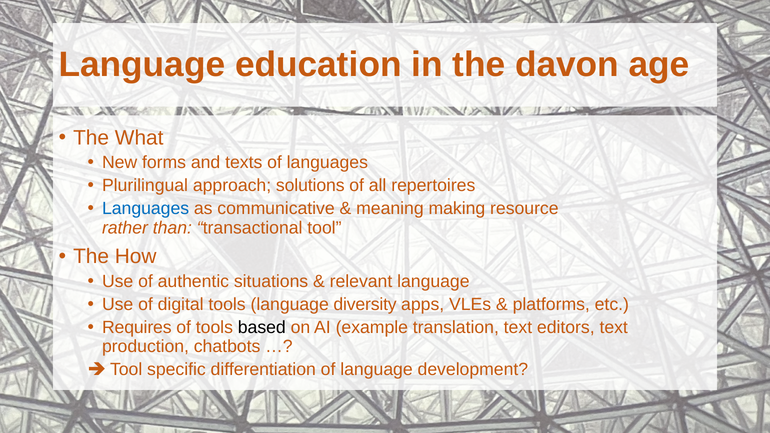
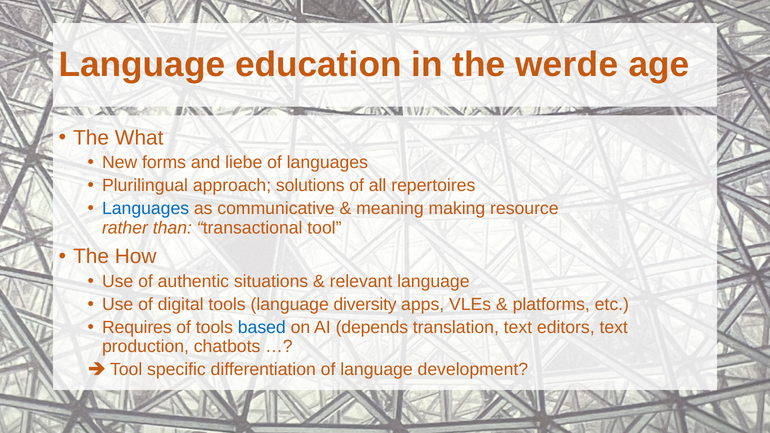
davon: davon -> werde (567, 65)
texts: texts -> liebe (244, 163)
based colour: black -> blue (262, 327)
example: example -> depends (372, 327)
